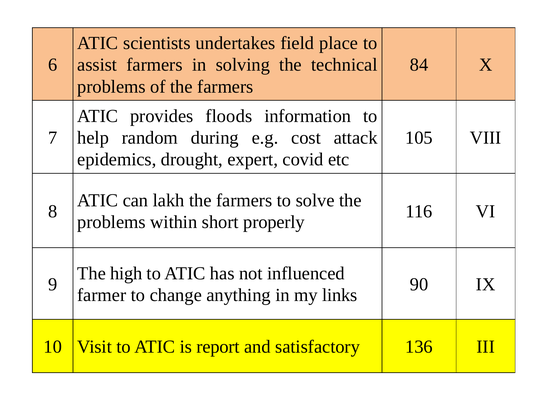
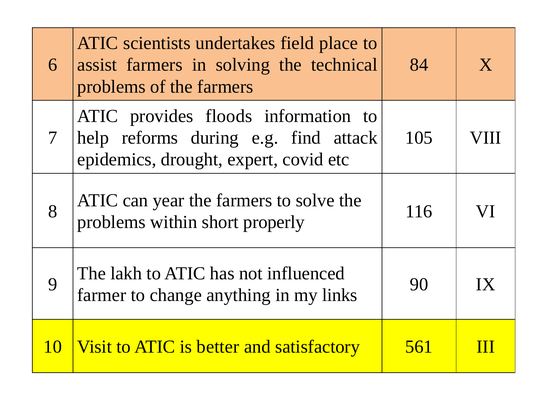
random: random -> reforms (150, 138)
cost: cost -> find (306, 138)
lakh: lakh -> year (169, 200)
high: high -> lakh (126, 273)
report: report -> better (218, 347)
136: 136 -> 561 (419, 347)
